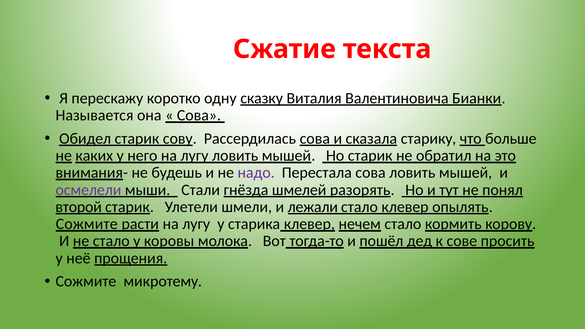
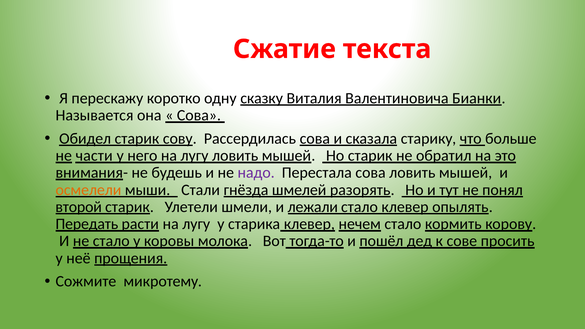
каких: каких -> части (94, 156)
осмелели colour: purple -> orange (88, 190)
Сожмите: Сожмите -> Передать (87, 224)
